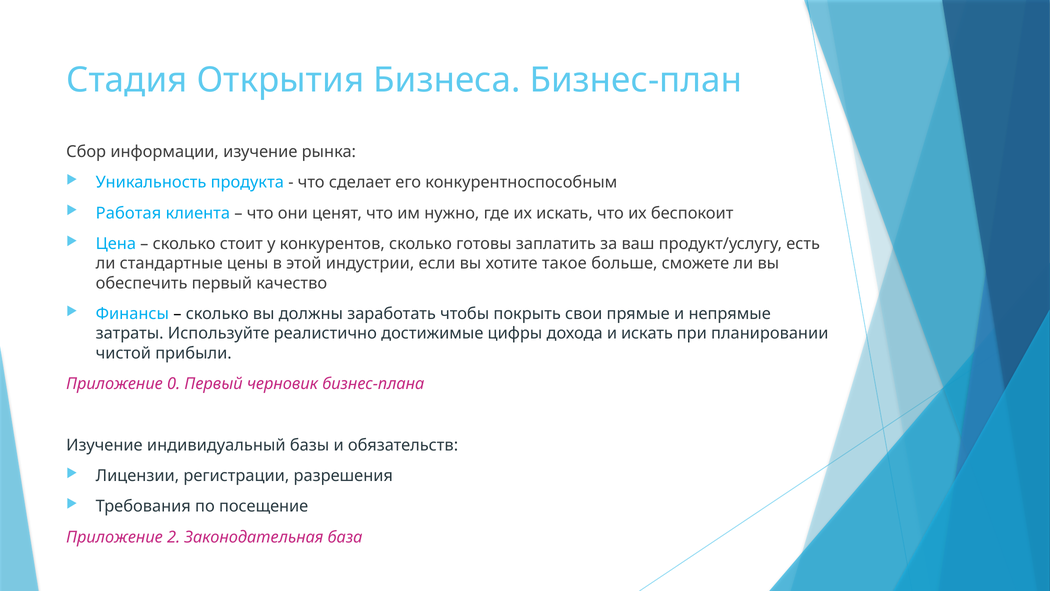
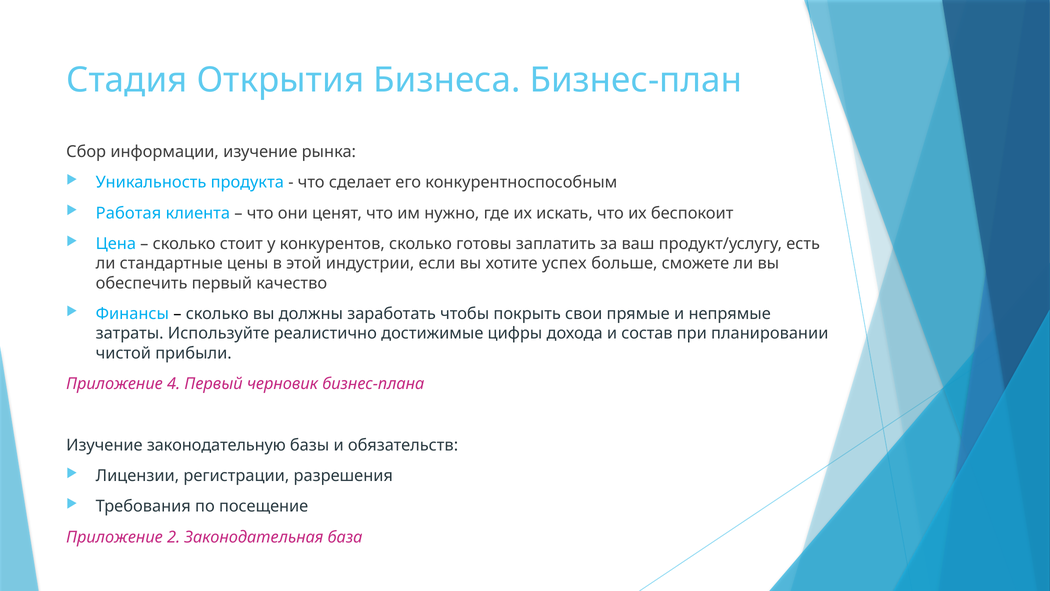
такое: такое -> успех (564, 263)
и искать: искать -> состав (647, 333)
0: 0 -> 4 (174, 384)
индивидуальный: индивидуальный -> законодательную (216, 445)
